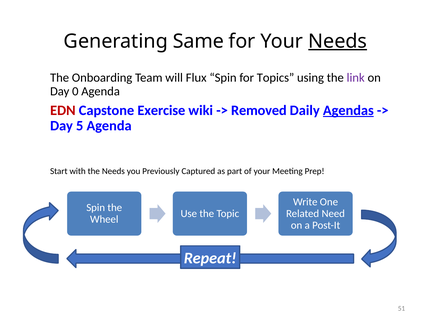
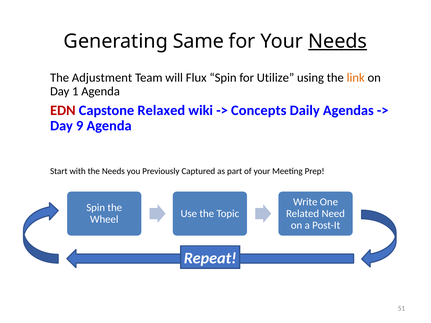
Onboarding: Onboarding -> Adjustment (102, 78)
Topics: Topics -> Utilize (275, 78)
link colour: purple -> orange (356, 78)
0: 0 -> 1 (75, 91)
Exercise: Exercise -> Relaxed (161, 110)
Removed: Removed -> Concepts (259, 110)
Agendas underline: present -> none (348, 110)
5: 5 -> 9 (80, 126)
